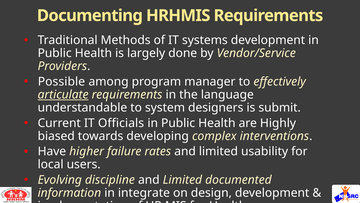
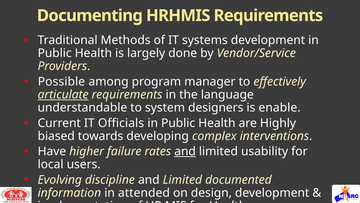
submit: submit -> enable (280, 107)
and underline: none -> present (185, 151)
integrate: integrate -> attended (144, 192)
